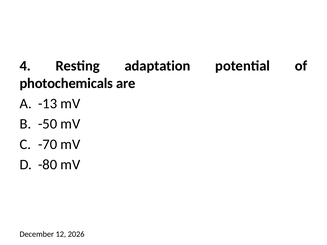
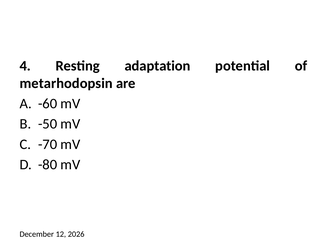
photochemicals: photochemicals -> metarhodopsin (66, 83)
-13: -13 -> -60 (48, 104)
